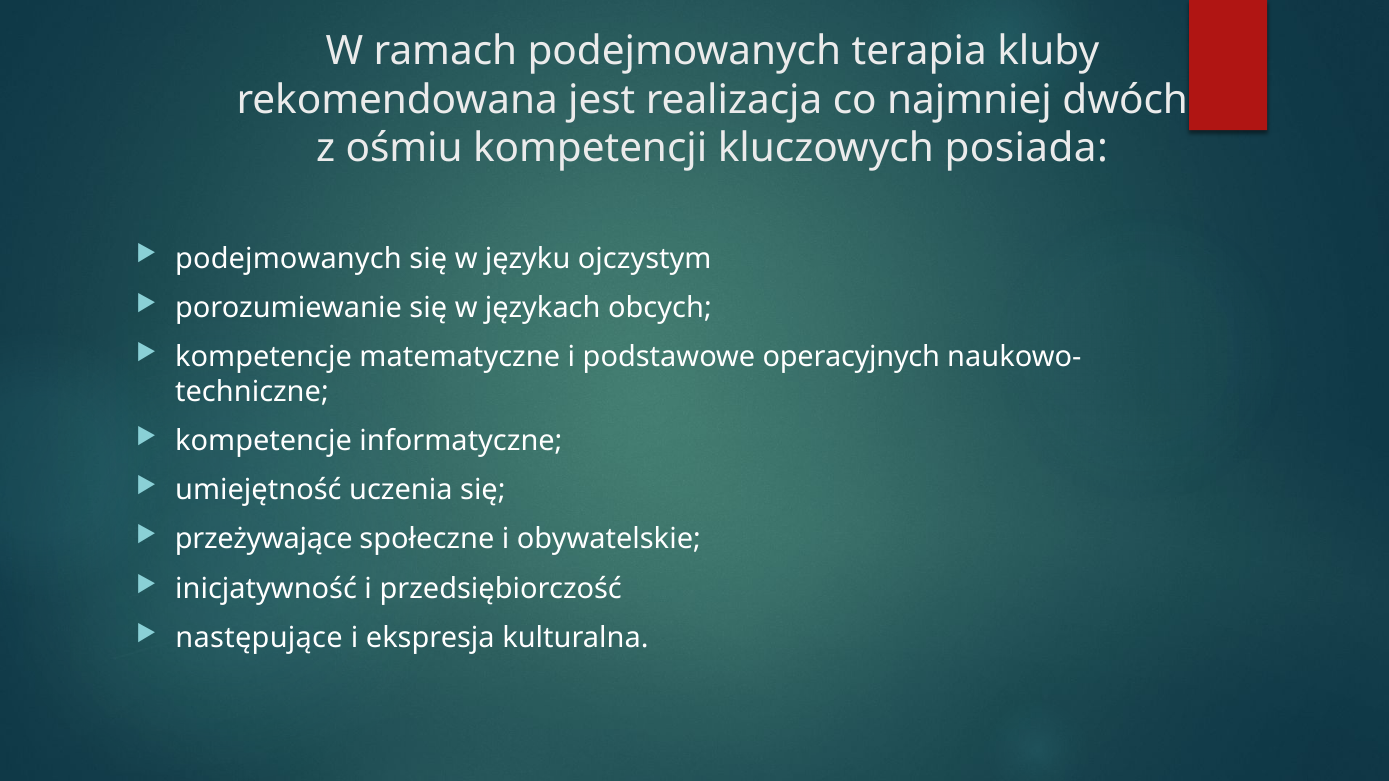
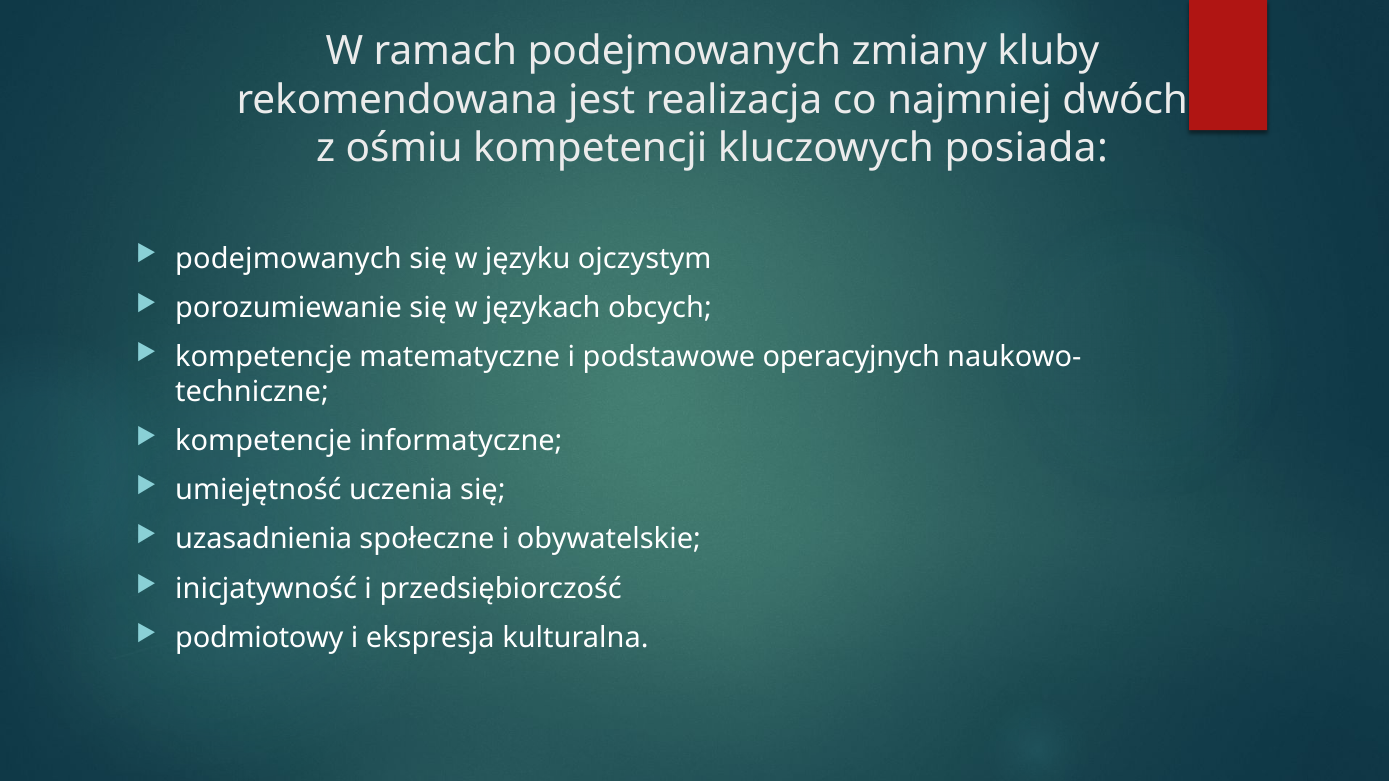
terapia: terapia -> zmiany (919, 51)
przeżywające: przeżywające -> uzasadnienia (264, 540)
następujące: następujące -> podmiotowy (259, 638)
